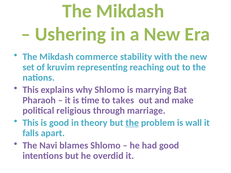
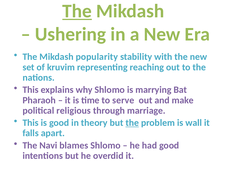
The underline: none -> present (77, 11)
commerce: commerce -> popularity (97, 57)
takes: takes -> serve (123, 100)
